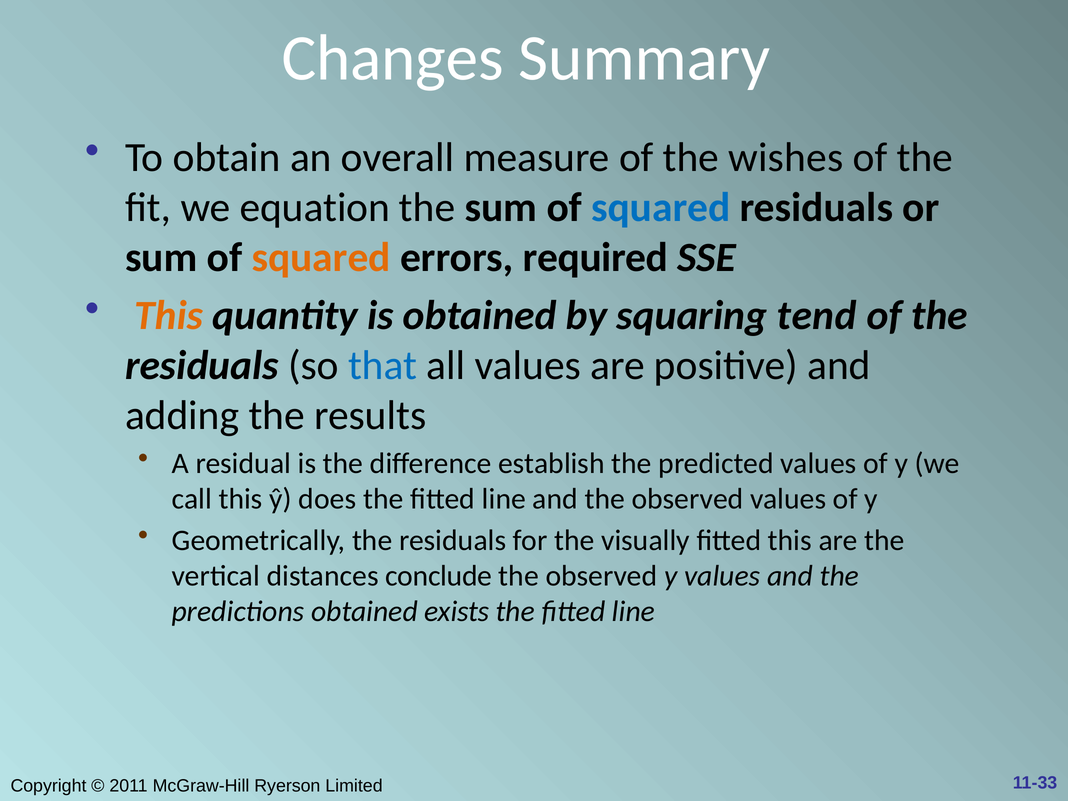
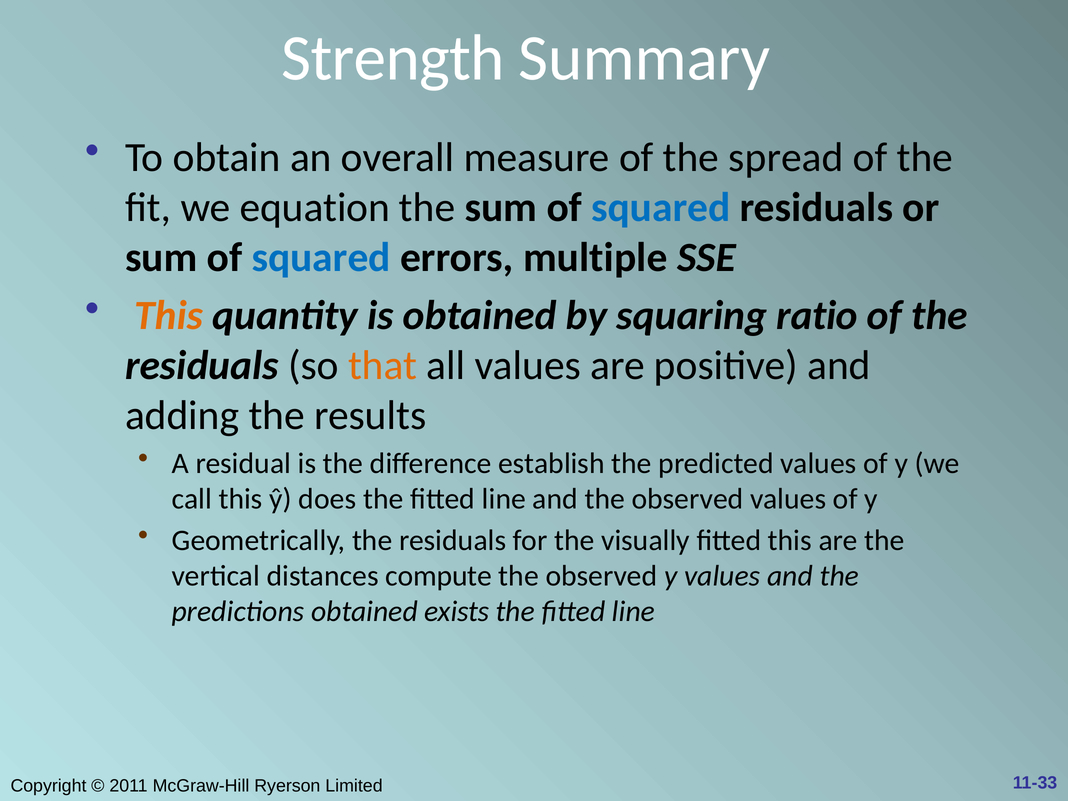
Changes: Changes -> Strength (393, 58)
wishes: wishes -> spread (786, 158)
squared colour: orange -> blue (321, 257)
required: required -> multiple (595, 257)
tend: tend -> ratio (817, 316)
that colour: blue -> orange (383, 366)
conclude: conclude -> compute (439, 576)
